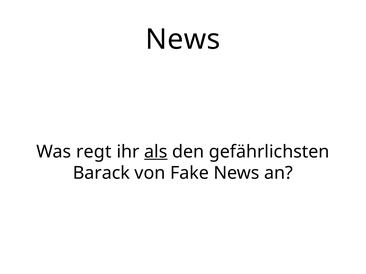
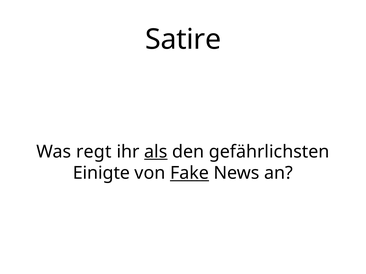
News: News -> Satire (183, 40)
Barack: Barack -> Einigte (101, 173)
Fake underline: none -> present (189, 173)
